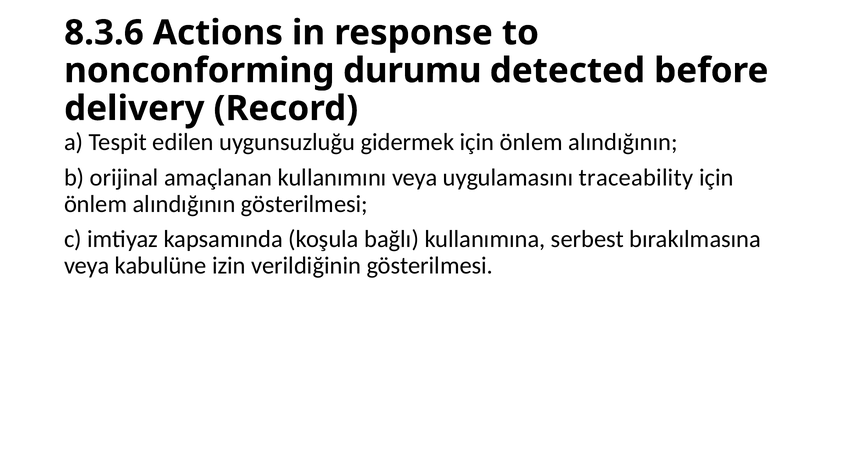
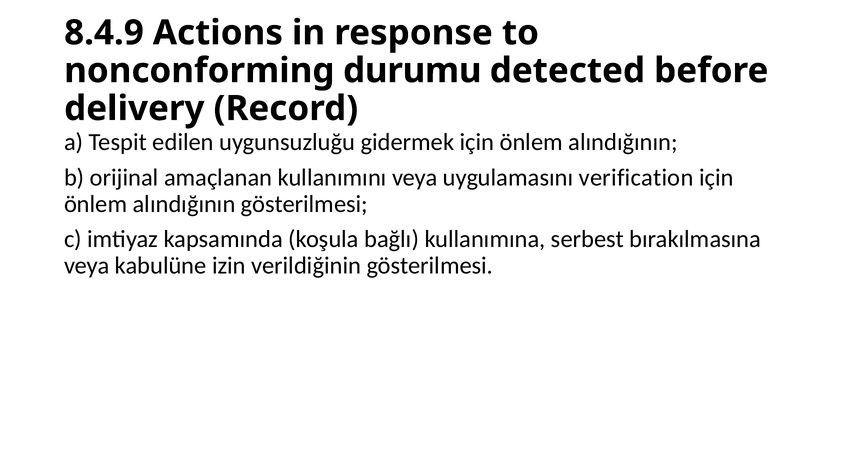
8.3.6: 8.3.6 -> 8.4.9 (104, 33)
traceability: traceability -> verification (636, 177)
